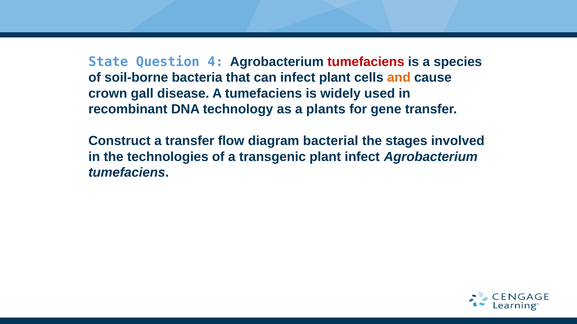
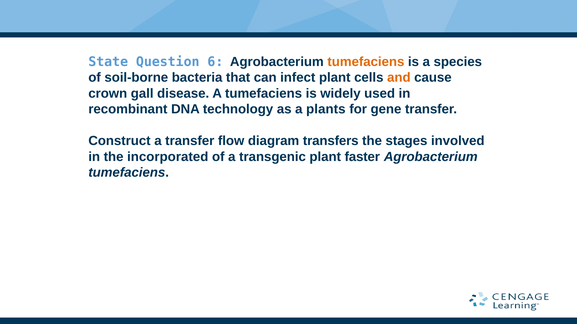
4: 4 -> 6 (215, 62)
tumefaciens colour: red -> orange (366, 62)
bacterial: bacterial -> transfers (331, 141)
technologies: technologies -> incorporated (168, 157)
plant infect: infect -> faster (362, 157)
